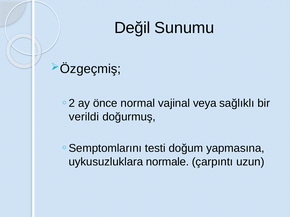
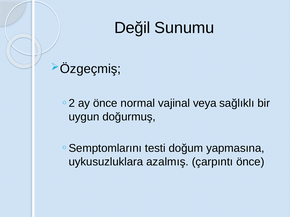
verildi: verildi -> uygun (84, 117)
normale: normale -> azalmış (167, 162)
çarpıntı uzun: uzun -> önce (250, 162)
